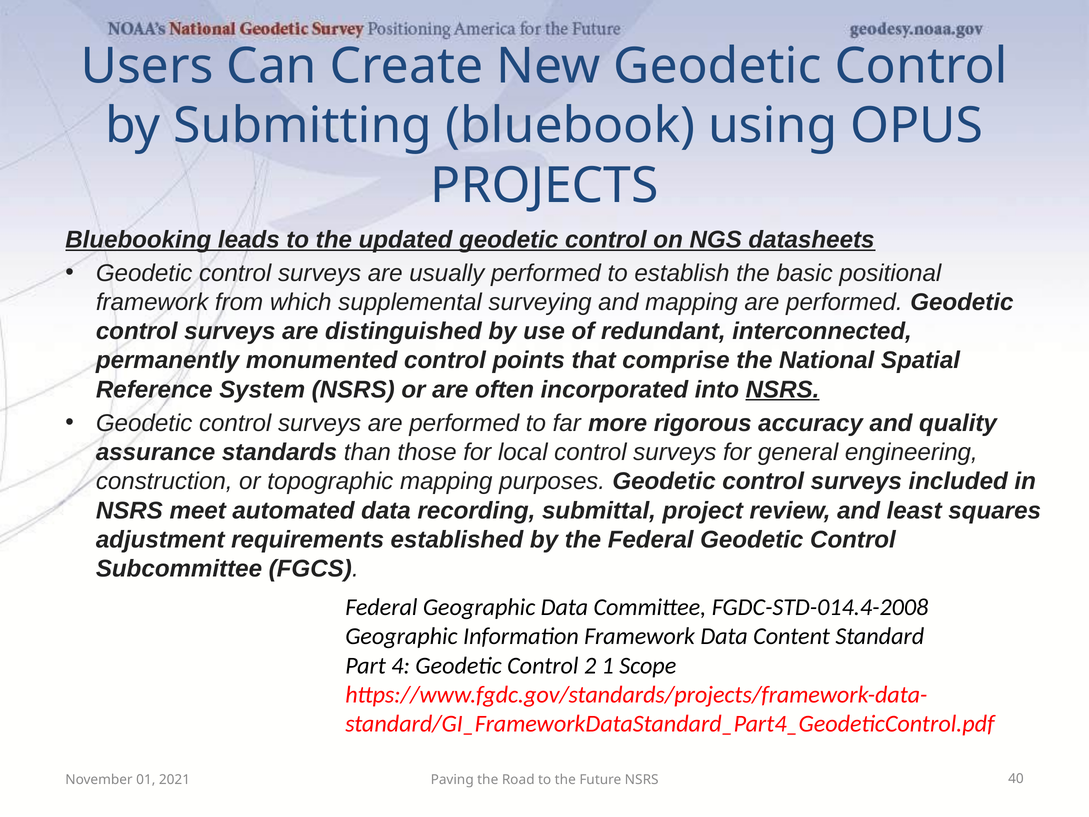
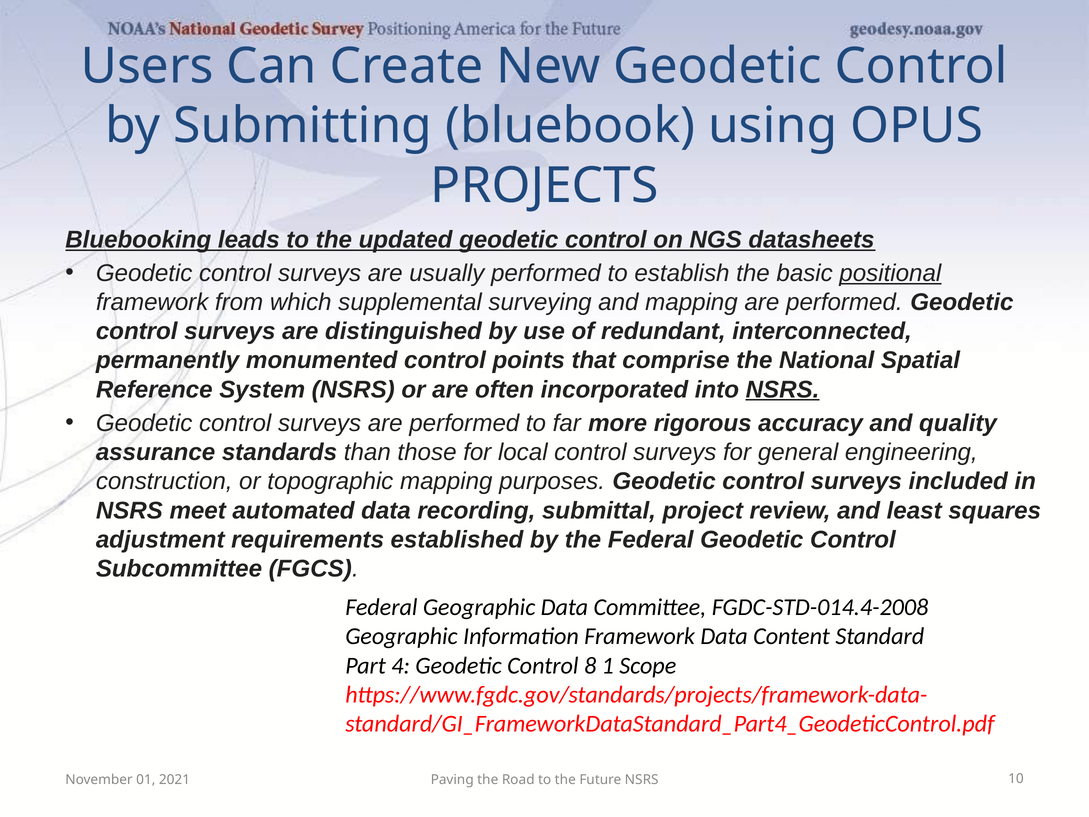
positional underline: none -> present (890, 273)
2: 2 -> 8 (590, 665)
40: 40 -> 10 (1016, 779)
